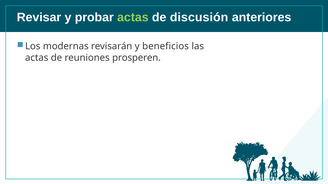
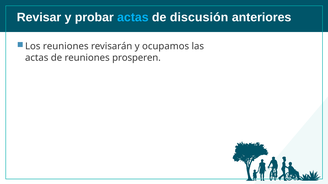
actas colour: light green -> light blue (133, 17)
Los modernas: modernas -> reuniones (66, 46)
beneficios: beneficios -> ocupamos (166, 46)
